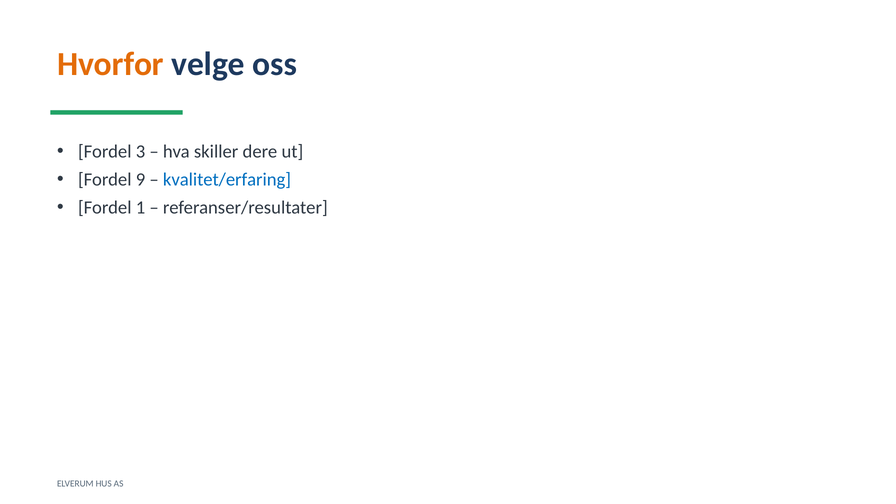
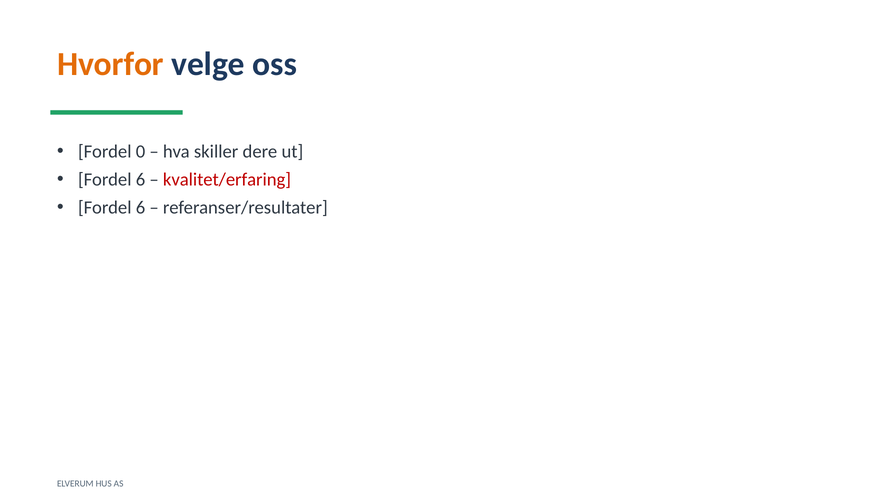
3: 3 -> 0 (141, 152)
9: 9 -> 6 (141, 180)
kvalitet/erfaring colour: blue -> red (227, 180)
1: 1 -> 6 (141, 208)
